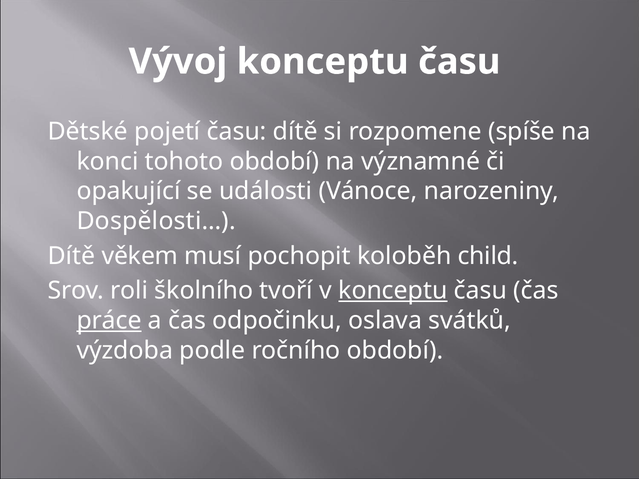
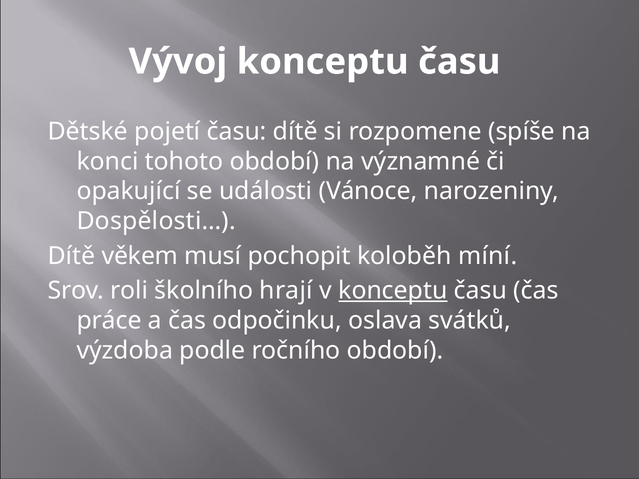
child: child -> míní (488, 256)
tvoří: tvoří -> hrají (286, 291)
práce underline: present -> none (109, 321)
